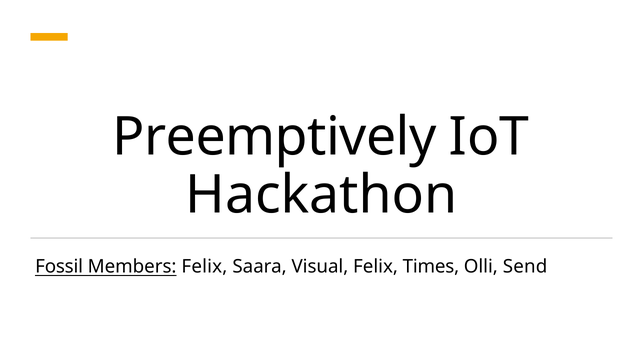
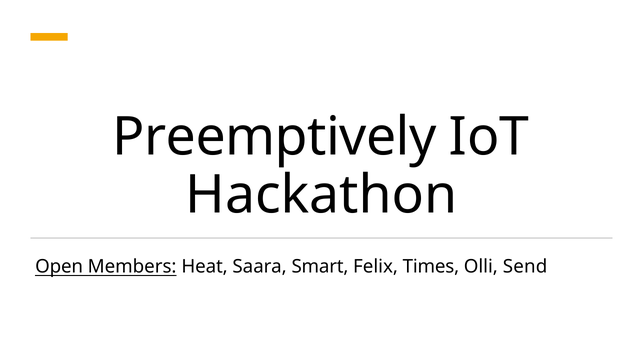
Fossil: Fossil -> Open (59, 267)
Members Felix: Felix -> Heat (205, 267)
Visual: Visual -> Smart (320, 267)
